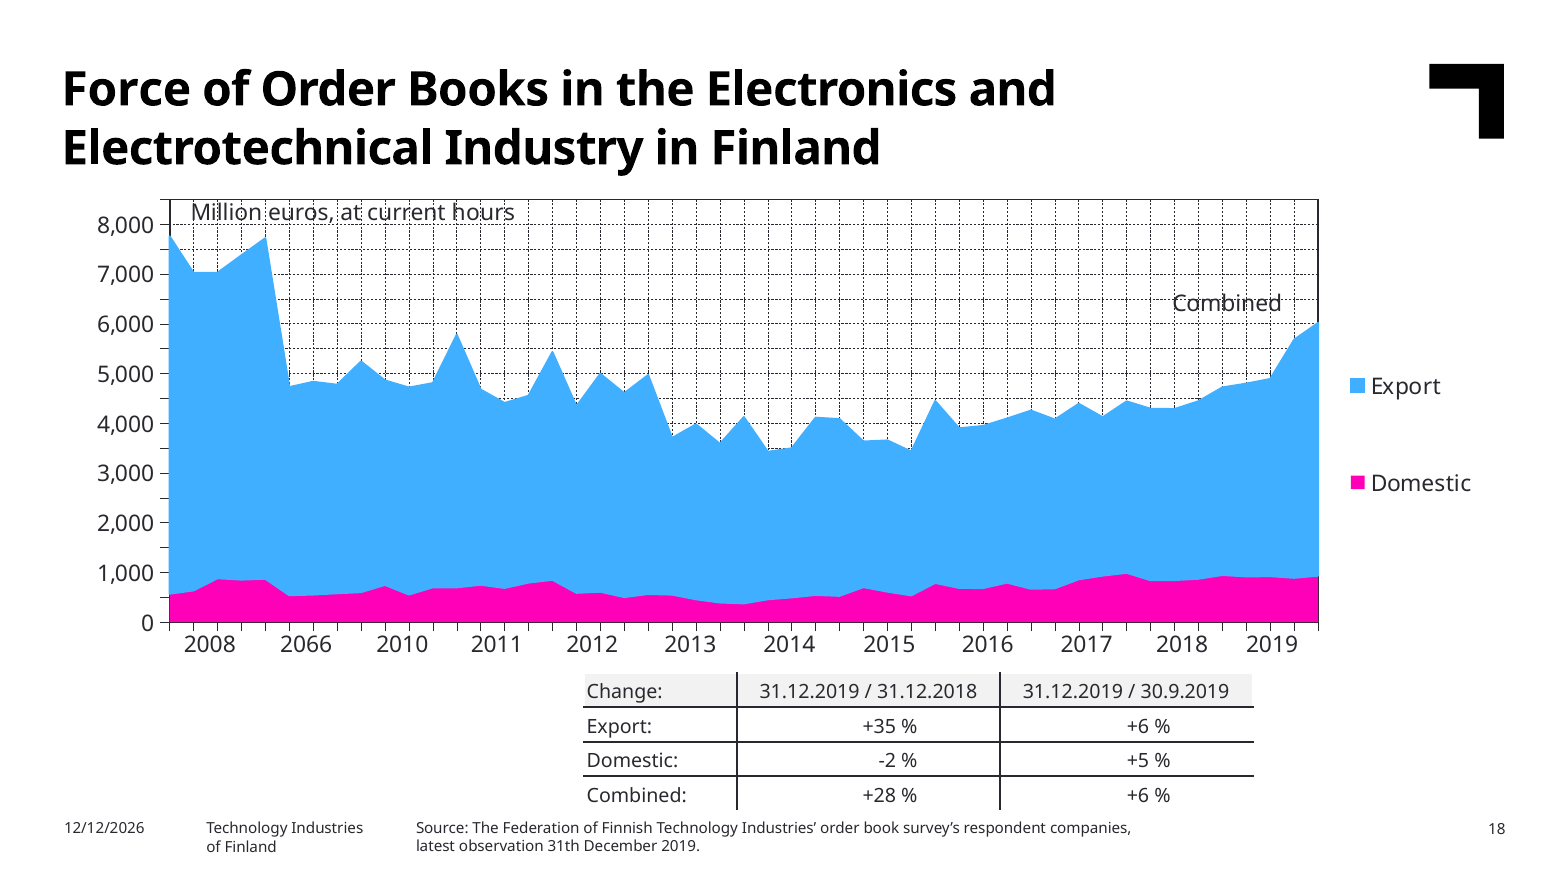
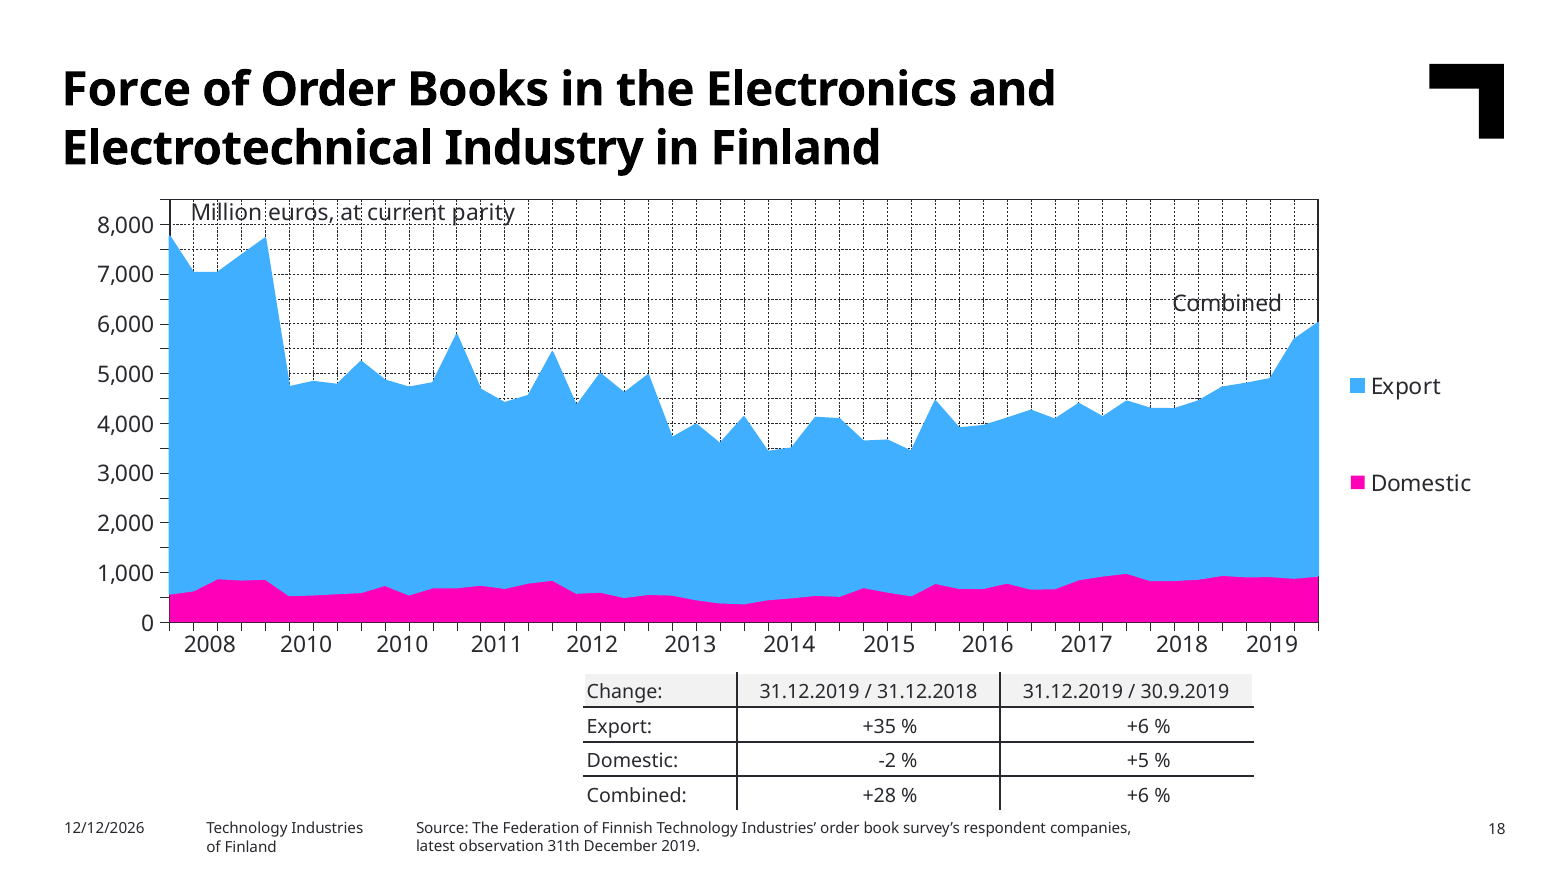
hours: hours -> parity (483, 213)
2008 2066: 2066 -> 2010 (306, 645)
